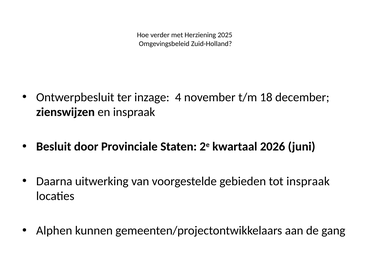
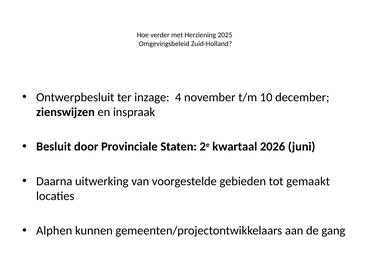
18: 18 -> 10 (266, 97)
tot inspraak: inspraak -> gemaakt (308, 181)
